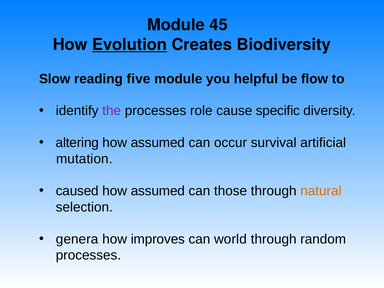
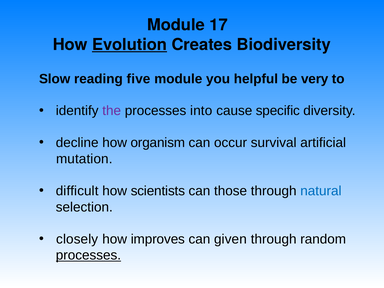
45: 45 -> 17 (219, 25)
flow: flow -> very (315, 79)
role: role -> into (201, 111)
altering: altering -> decline (77, 143)
assumed: assumed -> organism (158, 143)
caused: caused -> difficult (77, 191)
assumed: assumed -> scientists (158, 191)
natural colour: orange -> blue (321, 191)
genera: genera -> closely (77, 239)
world: world -> given (230, 239)
processes underline: none -> present (88, 255)
